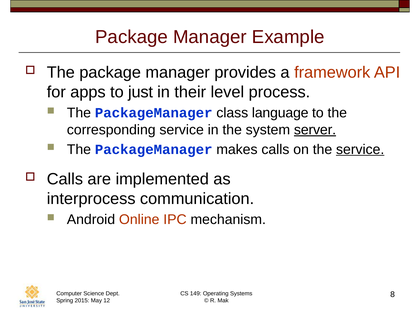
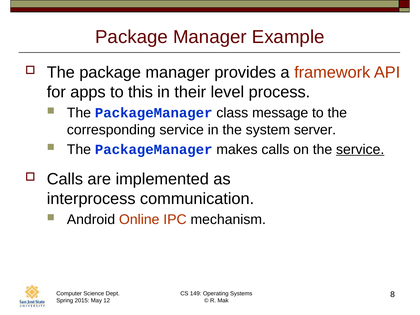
just: just -> this (141, 92)
language: language -> message (280, 113)
server underline: present -> none (315, 130)
